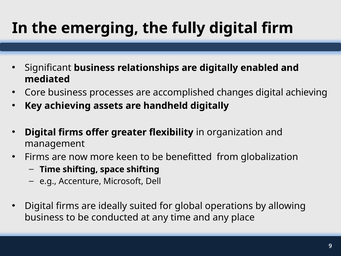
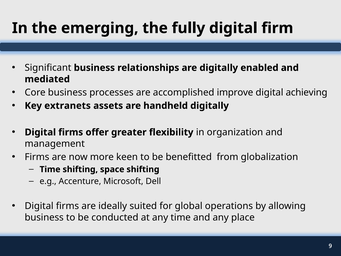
changes: changes -> improve (235, 92)
Key achieving: achieving -> extranets (68, 106)
